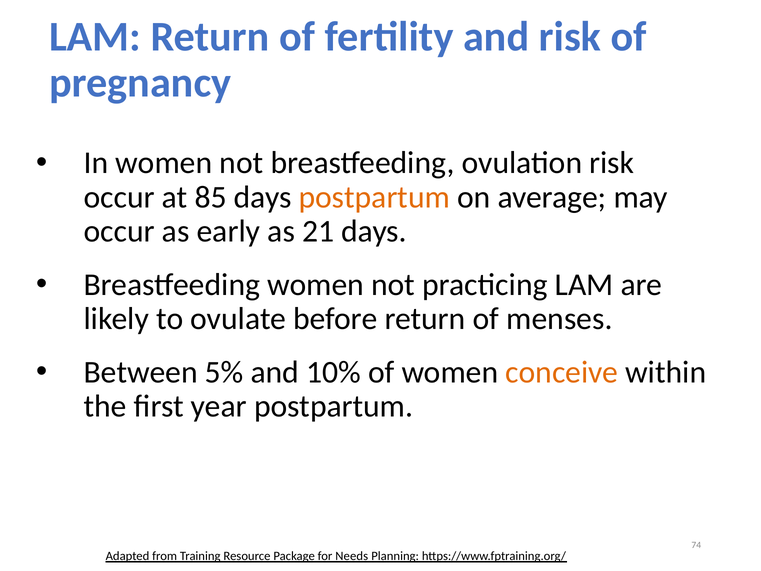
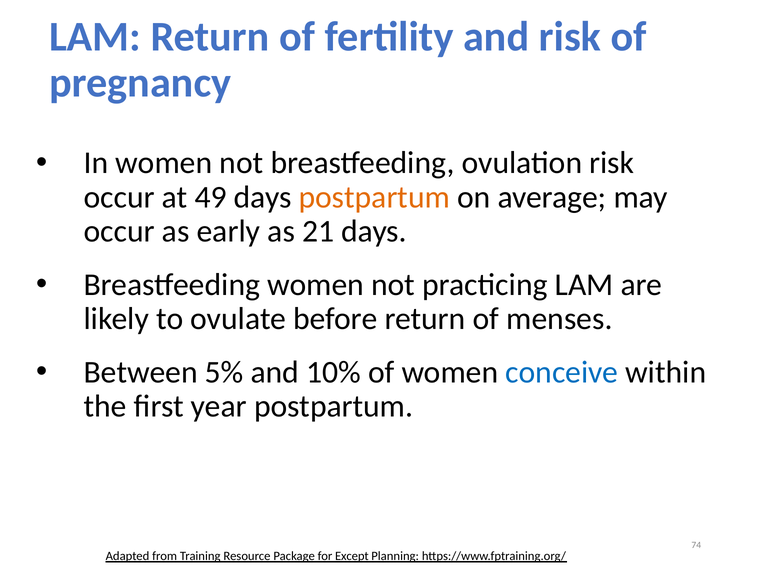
85: 85 -> 49 (211, 197)
conceive colour: orange -> blue (562, 372)
Needs: Needs -> Except (352, 556)
